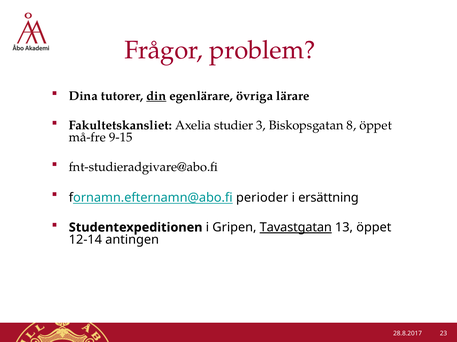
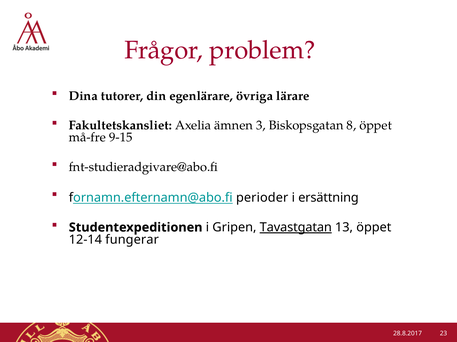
din underline: present -> none (156, 96)
studier: studier -> ämnen (234, 126)
antingen: antingen -> fungerar (132, 240)
